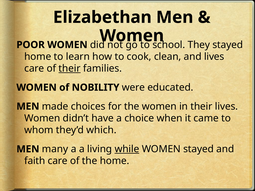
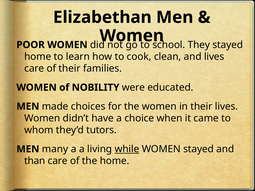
their underline: present -> none (70, 69)
which: which -> tutors (102, 130)
faith: faith -> than (35, 161)
